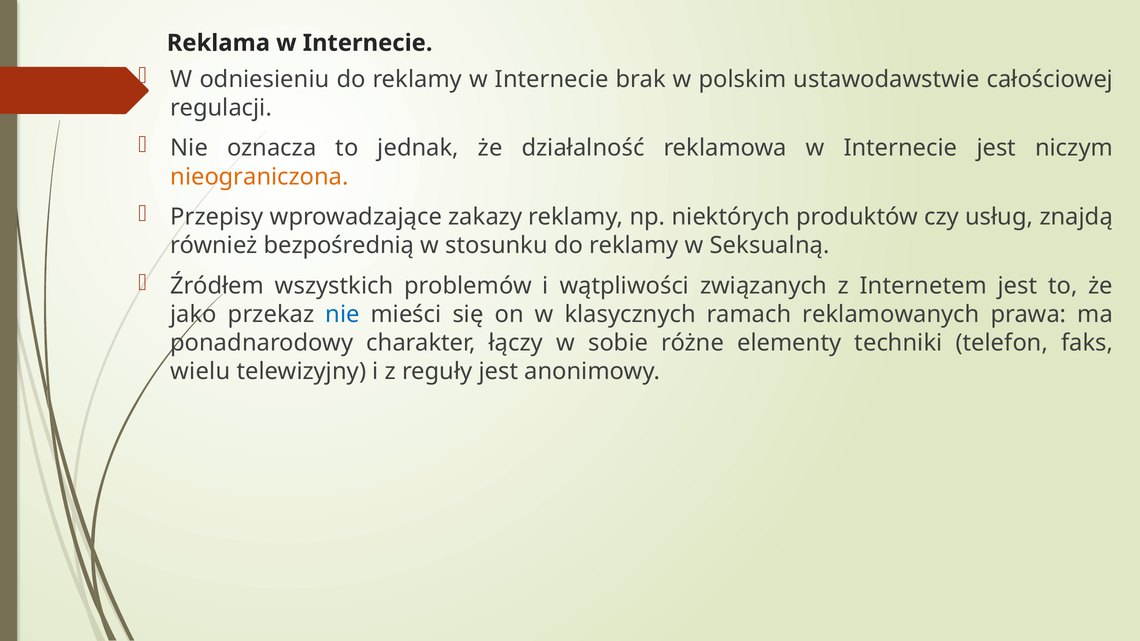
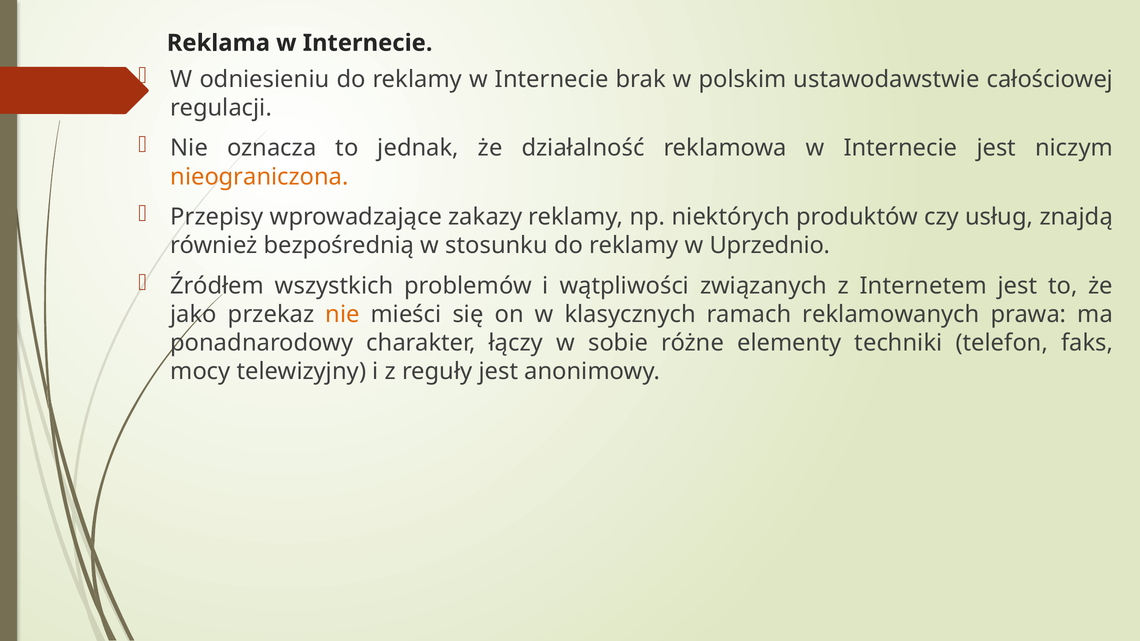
Seksualną: Seksualną -> Uprzednio (770, 246)
nie colour: blue -> orange (342, 315)
wielu: wielu -> mocy (200, 372)
